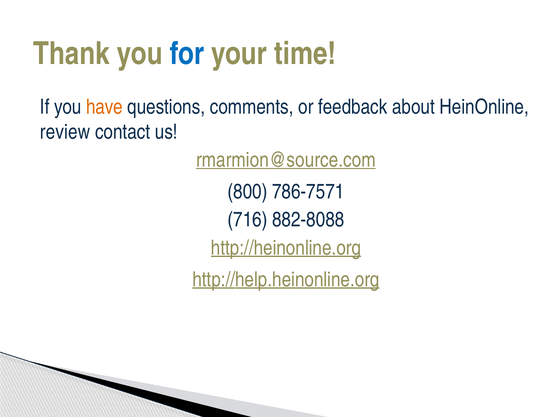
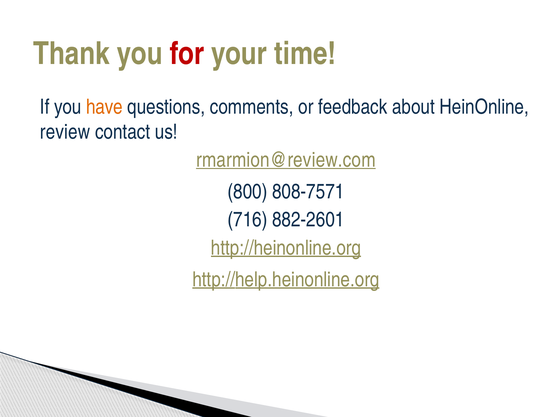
for colour: blue -> red (187, 54)
rmarmion@source.com: rmarmion@source.com -> rmarmion@review.com (286, 160)
786-7571: 786-7571 -> 808-7571 (308, 192)
882-8088: 882-8088 -> 882-2601 (308, 220)
